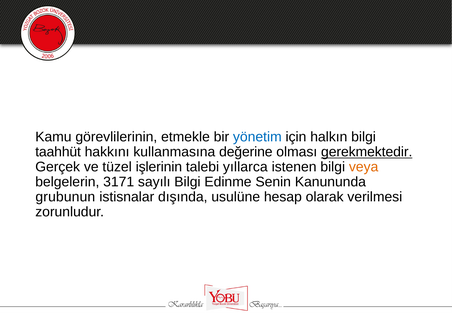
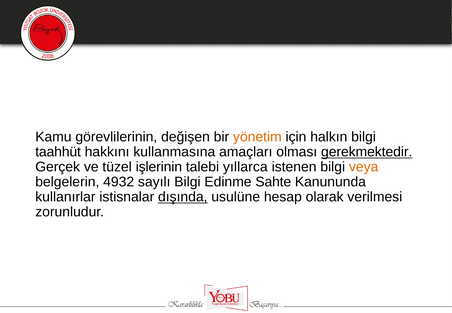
etmekle: etmekle -> değişen (185, 137)
yönetim colour: blue -> orange (257, 137)
değerine: değerine -> amaçları (246, 152)
3171: 3171 -> 4932 (119, 182)
Senin: Senin -> Sahte (273, 182)
grubunun: grubunun -> kullanırlar (65, 197)
dışında underline: none -> present (183, 197)
